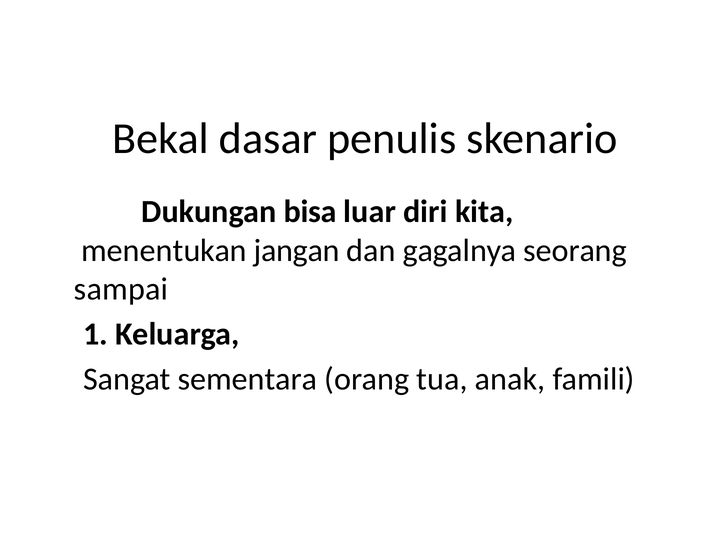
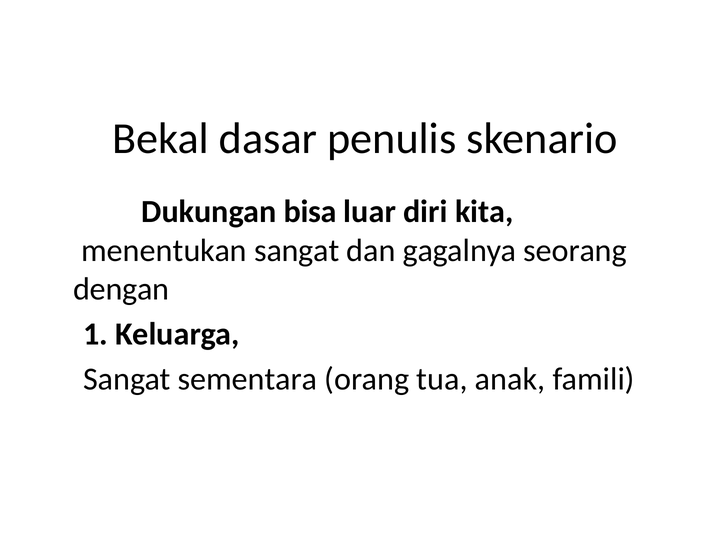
menentukan jangan: jangan -> sangat (297, 250)
sampai: sampai -> dengan (121, 289)
